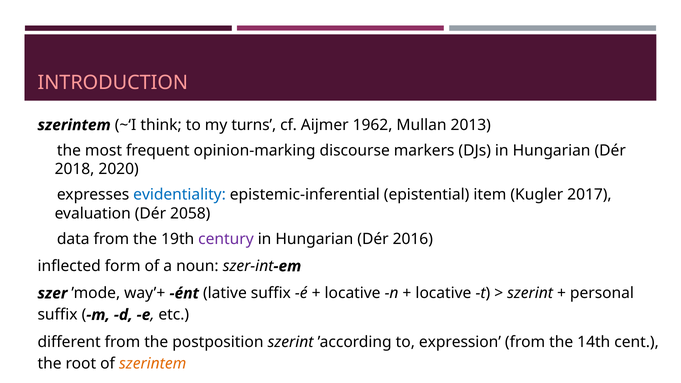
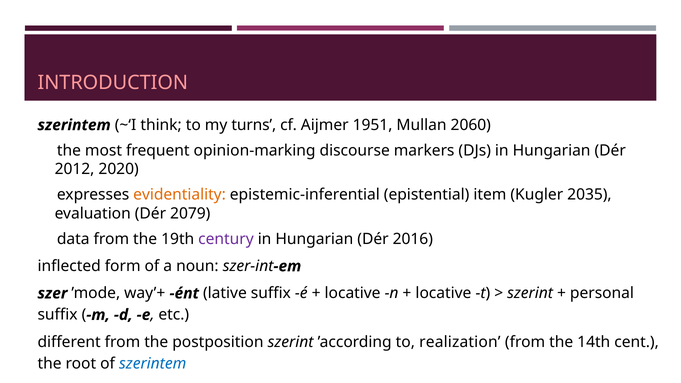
1962: 1962 -> 1951 (373, 125)
2013: 2013 -> 2060 (471, 125)
2018: 2018 -> 2012 (75, 169)
evidentiality colour: blue -> orange (180, 195)
2017: 2017 -> 2035 (589, 195)
2058: 2058 -> 2079 (190, 214)
expression: expression -> realization (460, 342)
szerintem colour: orange -> blue (153, 364)
